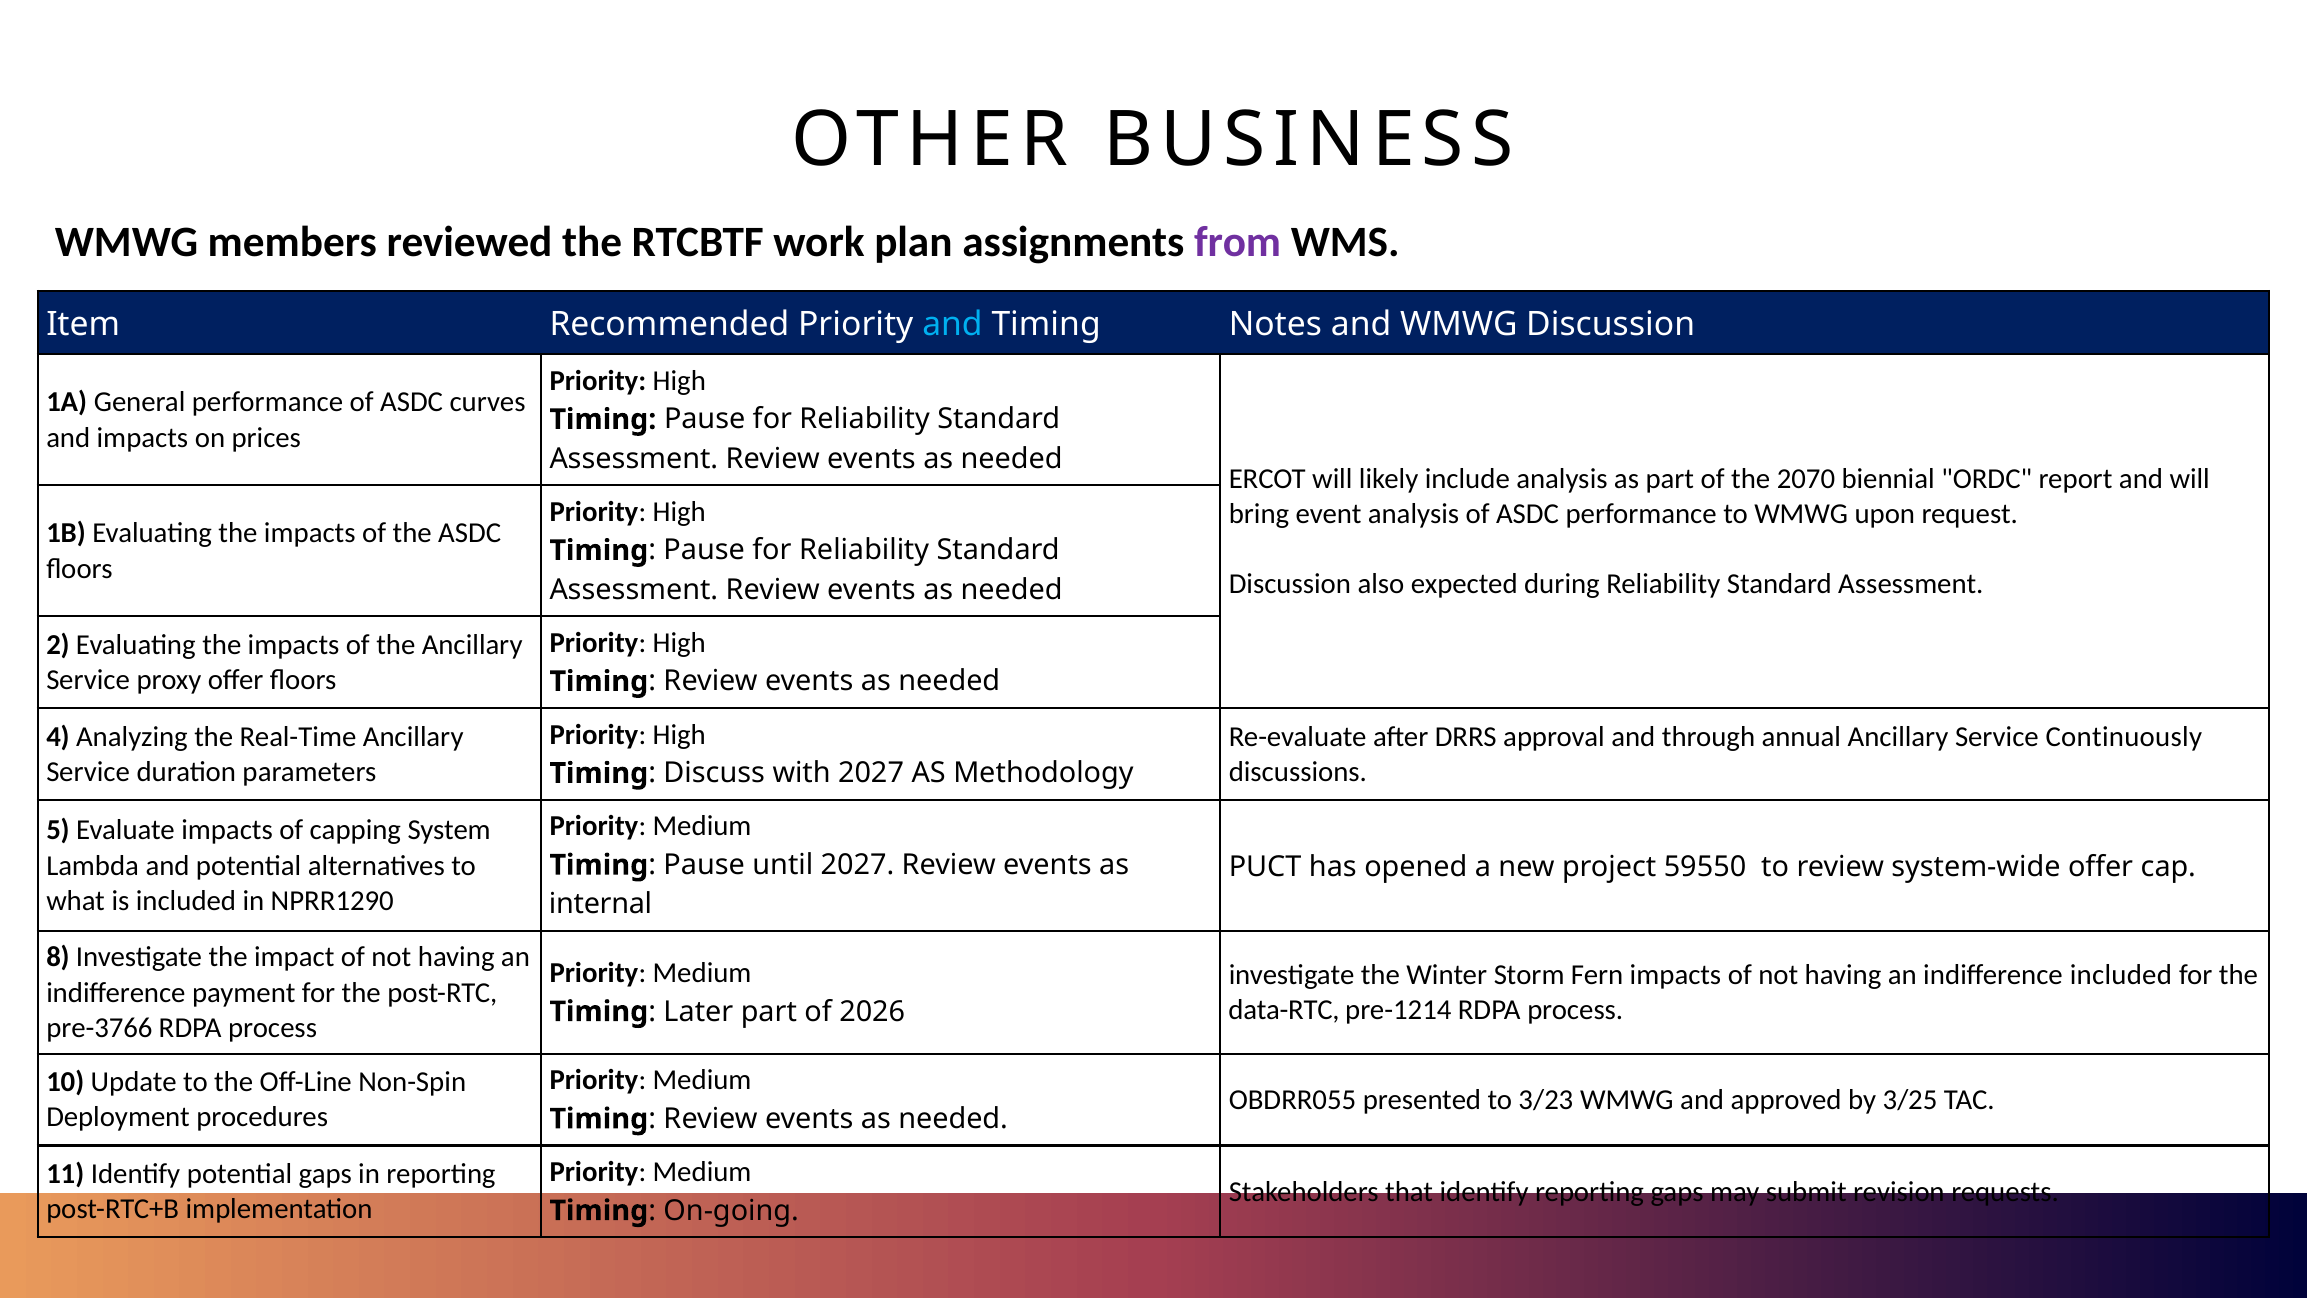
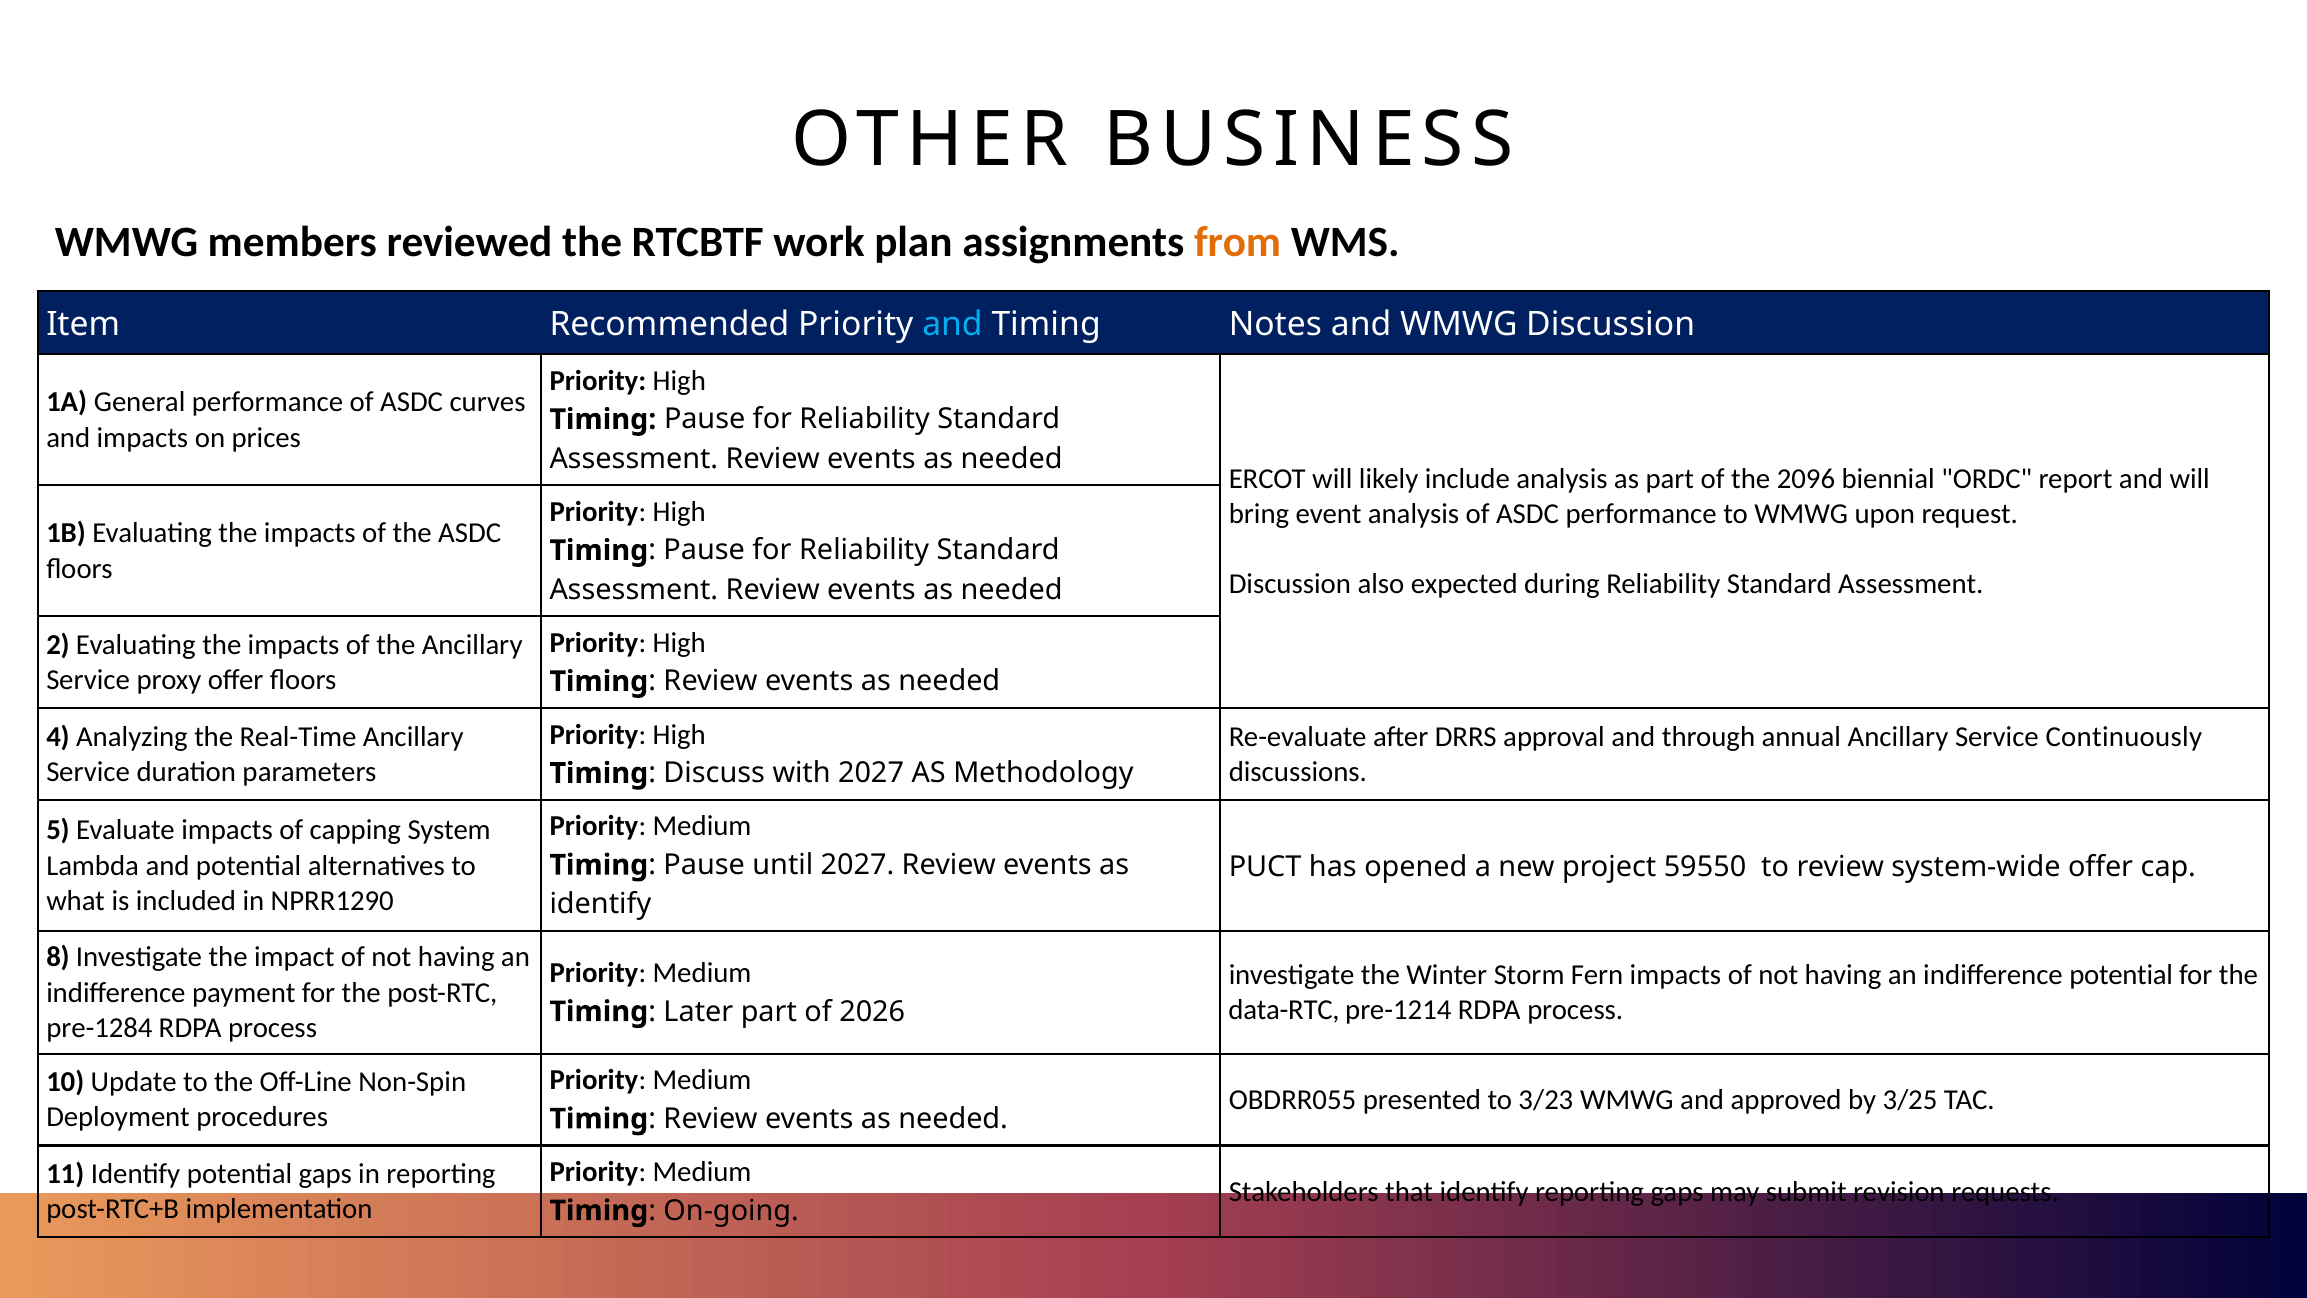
from colour: purple -> orange (1238, 242)
2070: 2070 -> 2096 (1806, 479)
internal: internal -> identify (600, 904)
indifference included: included -> potential (2121, 975)
pre-3766: pre-3766 -> pre-1284 (99, 1027)
